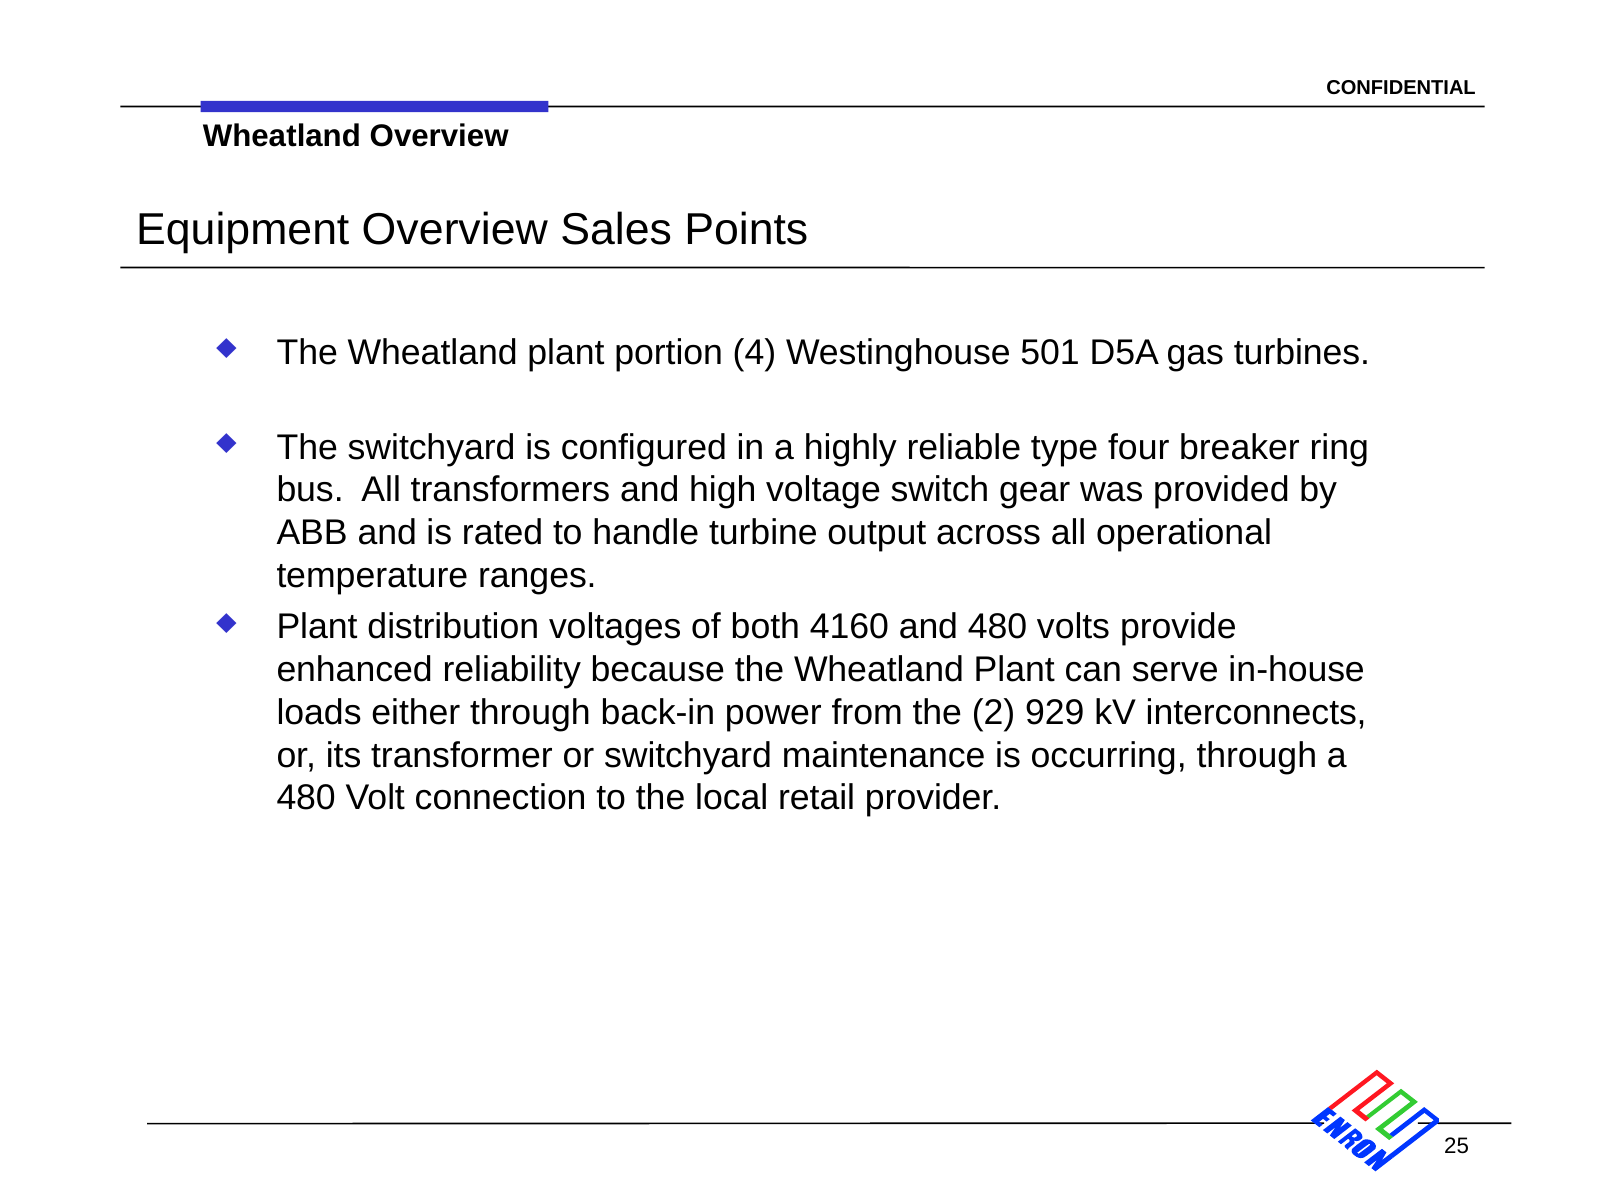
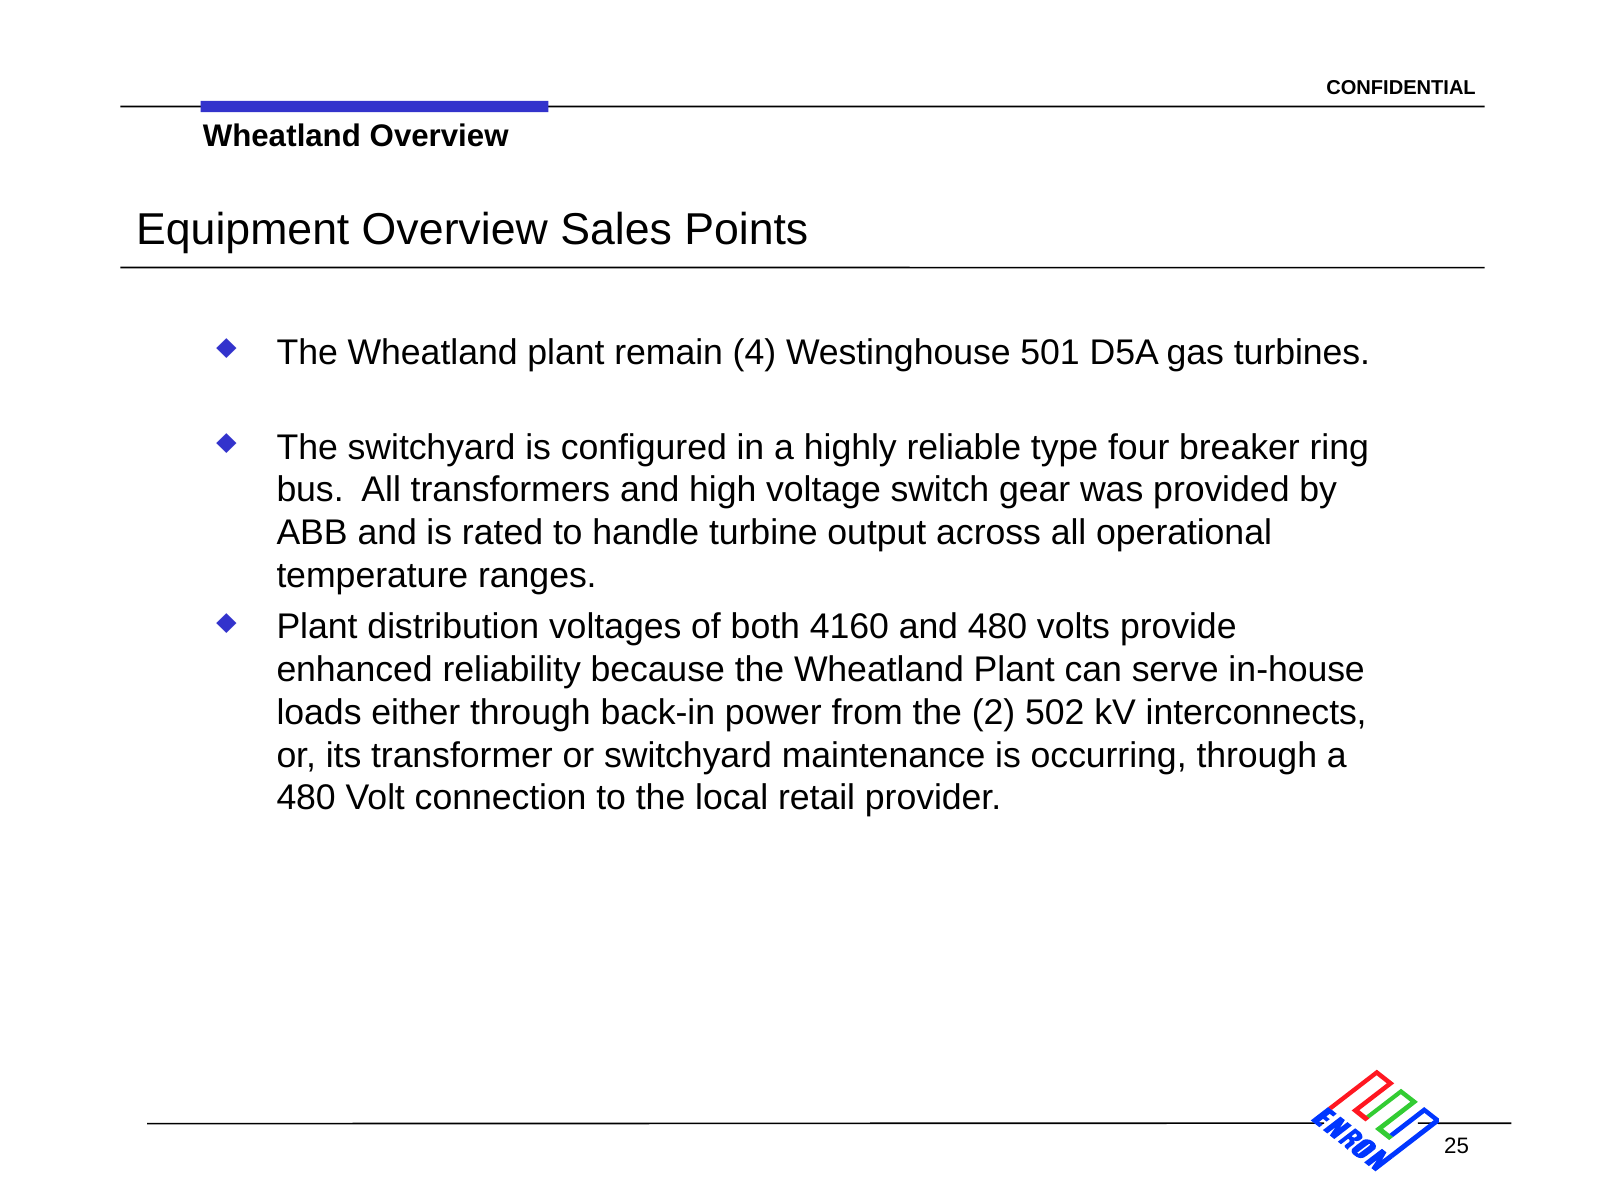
portion: portion -> remain (669, 353)
929: 929 -> 502 (1055, 713)
